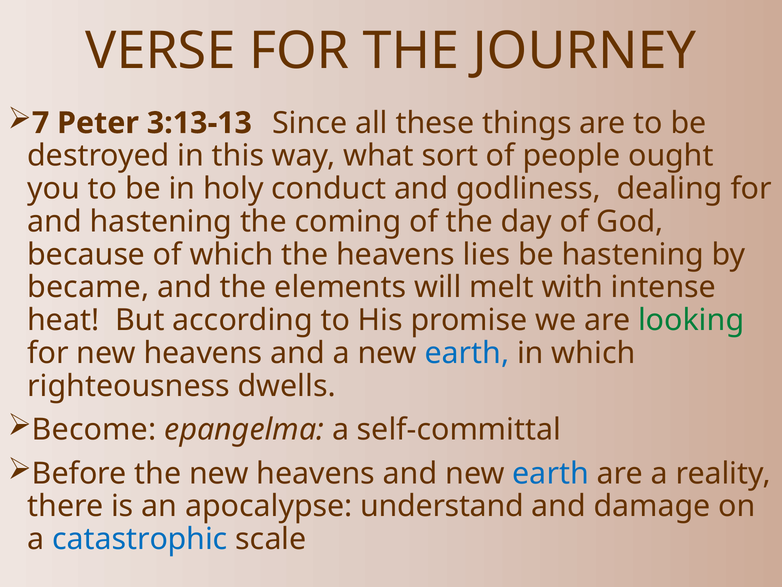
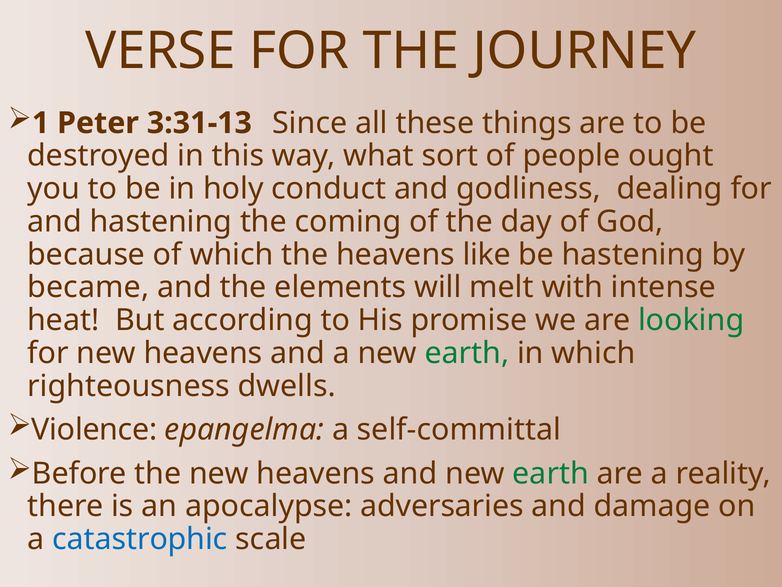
7: 7 -> 1 (41, 123)
3:13-13: 3:13-13 -> 3:31-13 (199, 123)
lies: lies -> like (487, 254)
earth colour: blue -> green (467, 353)
Become: Become -> Violence (94, 429)
earth colour: blue -> green (551, 473)
understand: understand -> adversaries (442, 506)
